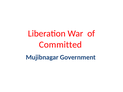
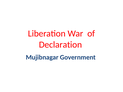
Committed: Committed -> Declaration (60, 45)
